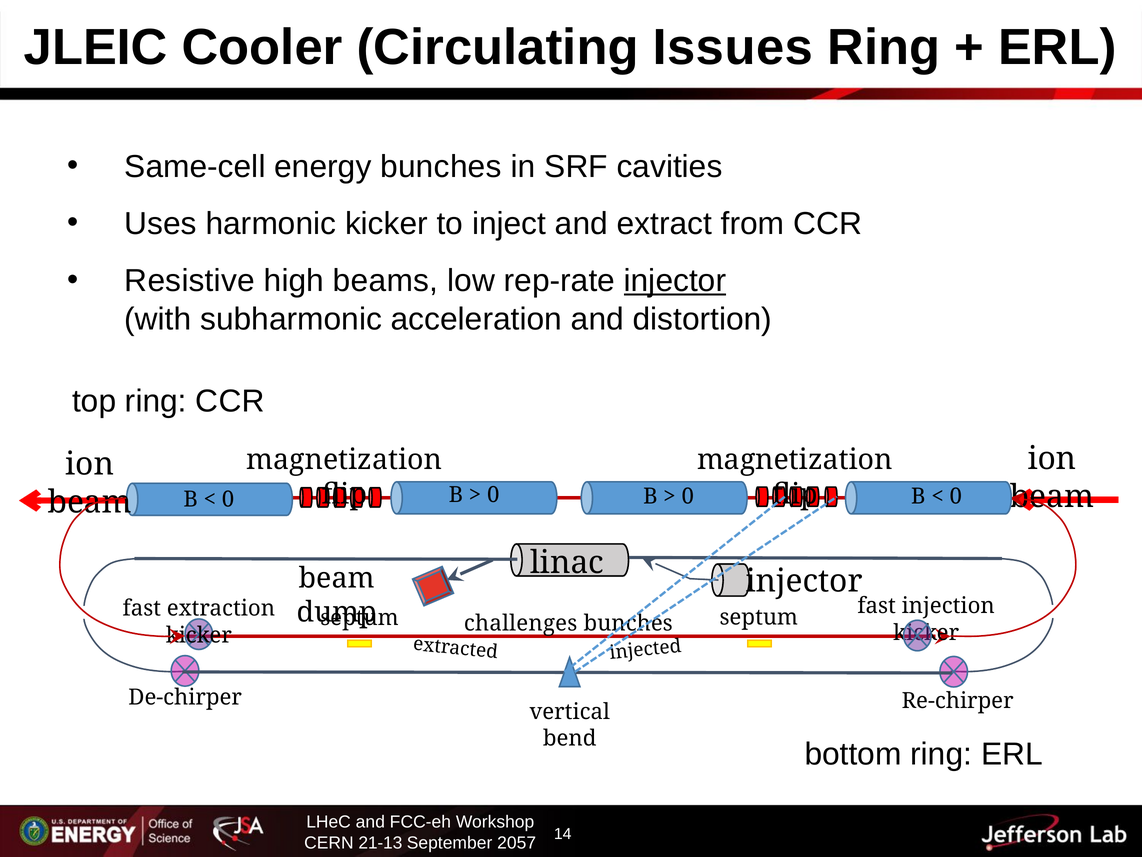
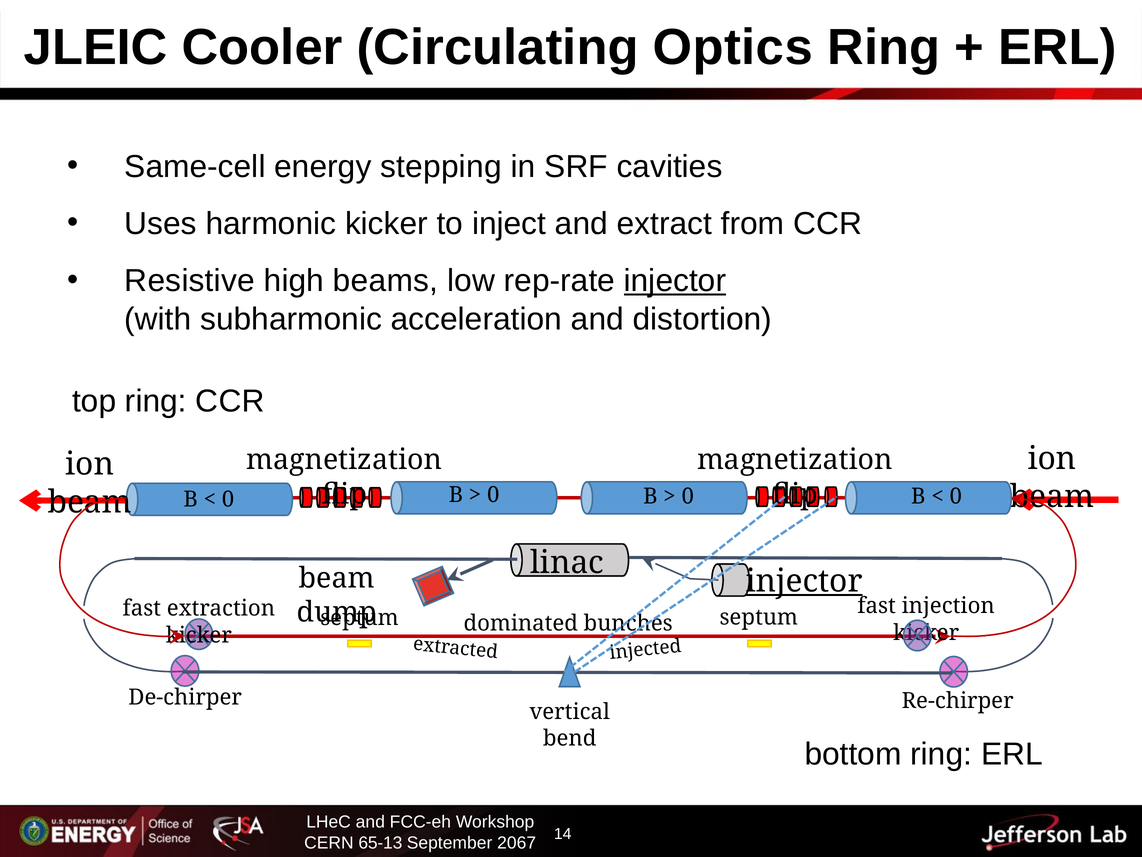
Issues: Issues -> Optics (733, 47)
energy bunches: bunches -> stepping (441, 166)
injector underline: none -> present (804, 581)
challenges: challenges -> dominated (521, 623)
21-13: 21-13 -> 65-13 (380, 843)
2057: 2057 -> 2067 (517, 843)
